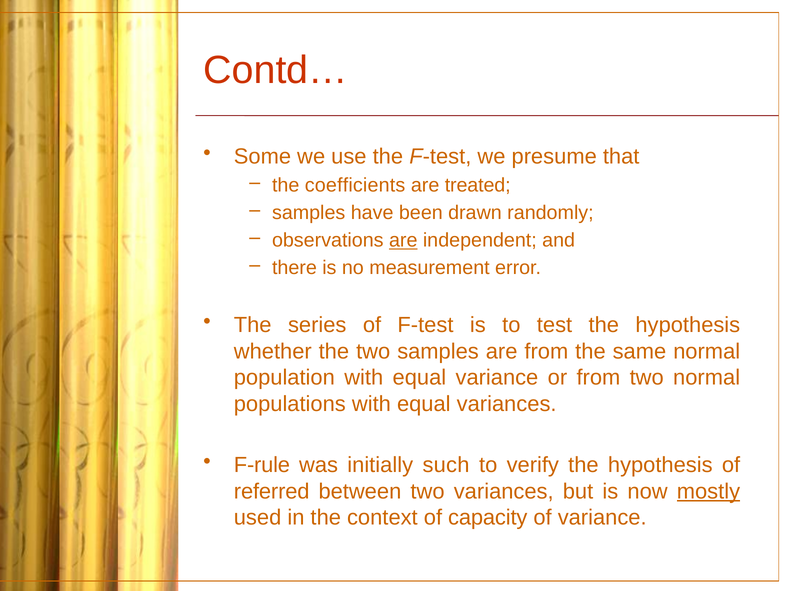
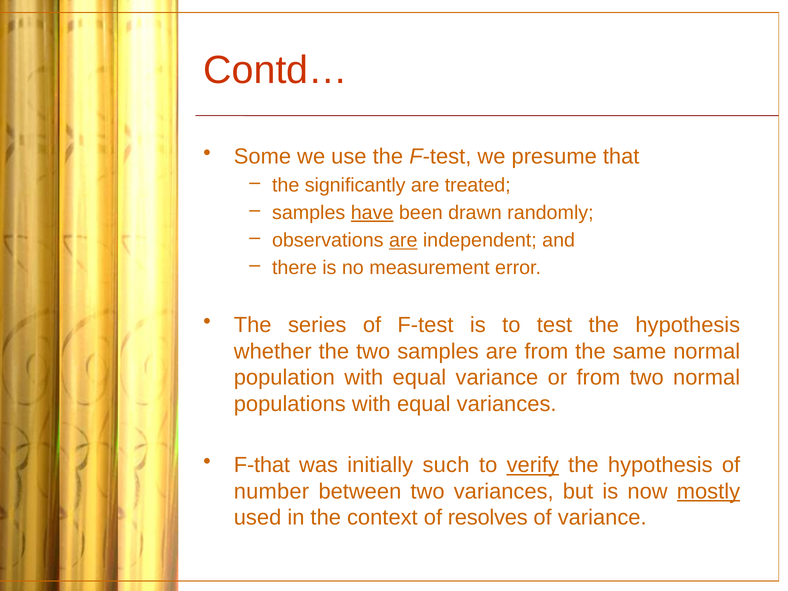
coefficients: coefficients -> significantly (355, 185)
have underline: none -> present (372, 213)
F-rule: F-rule -> F-that (262, 465)
verify underline: none -> present (533, 465)
referred: referred -> number (271, 491)
capacity: capacity -> resolves (488, 518)
